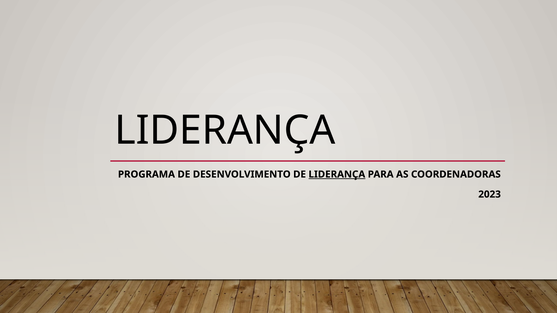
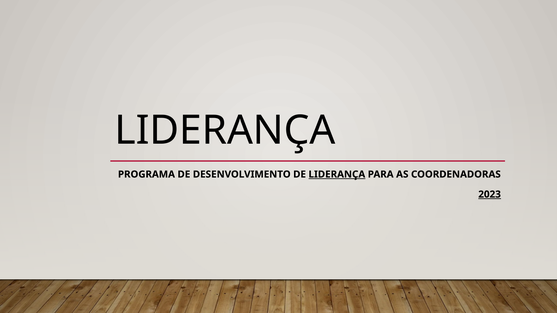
2023 underline: none -> present (490, 194)
